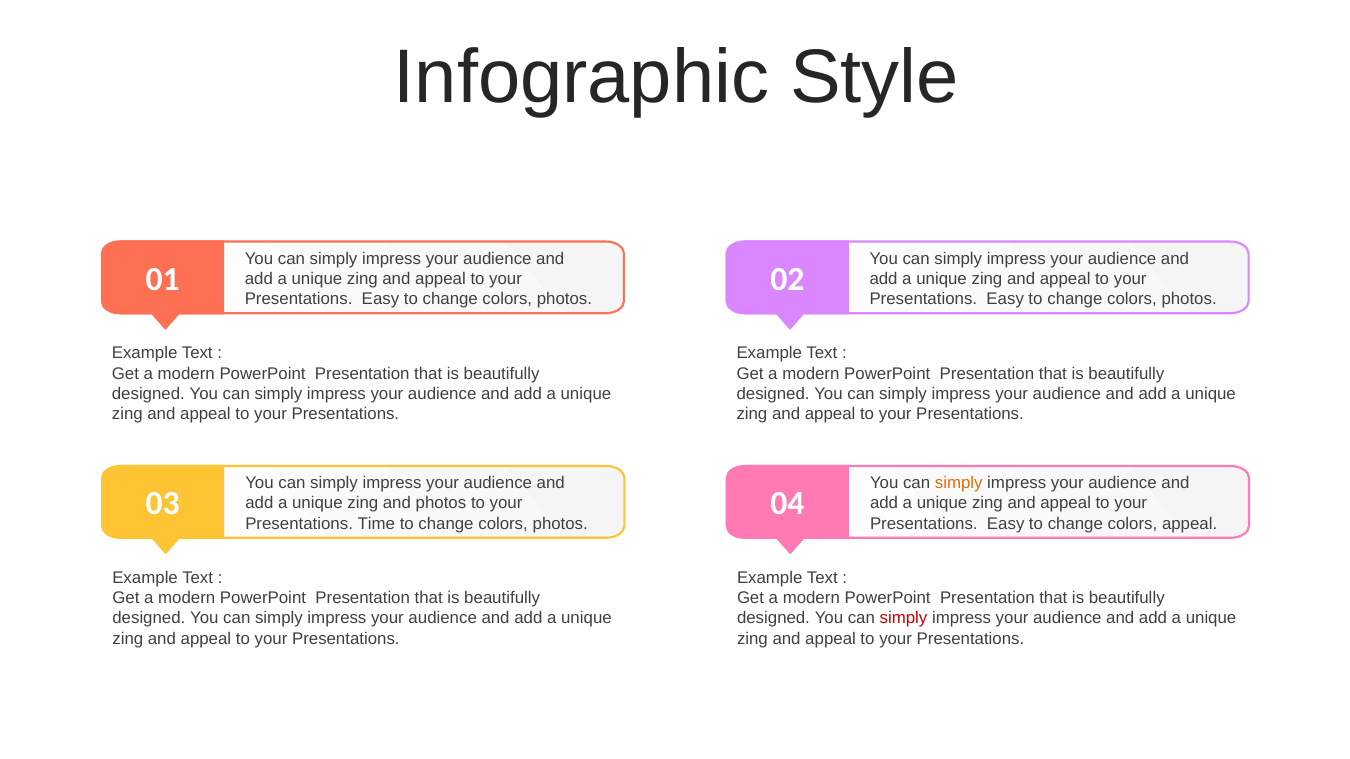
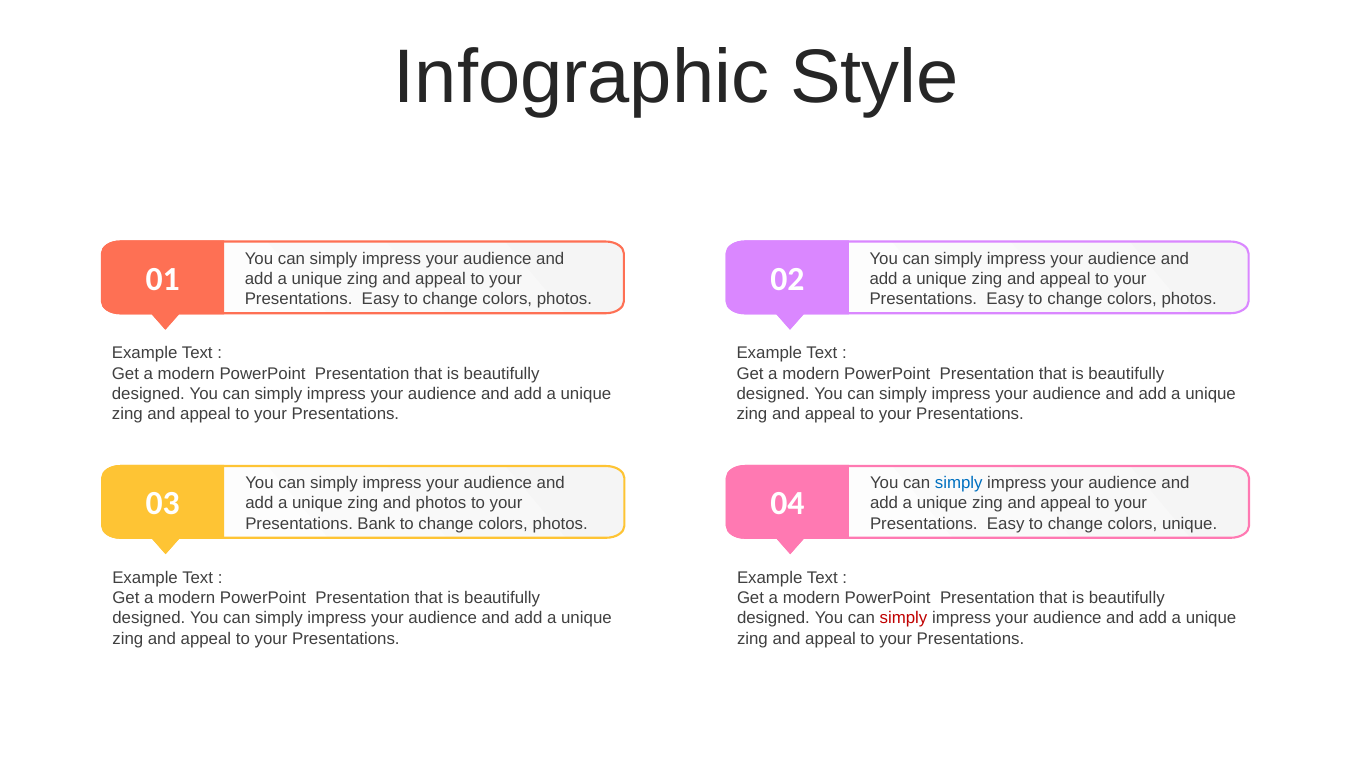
simply colour: orange -> blue (959, 483)
Time: Time -> Bank (376, 524)
colors appeal: appeal -> unique (1190, 524)
